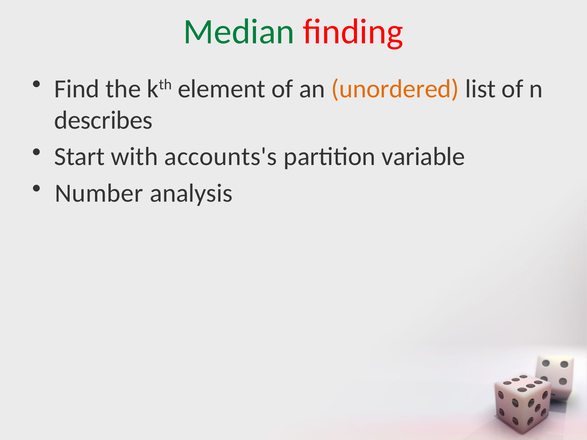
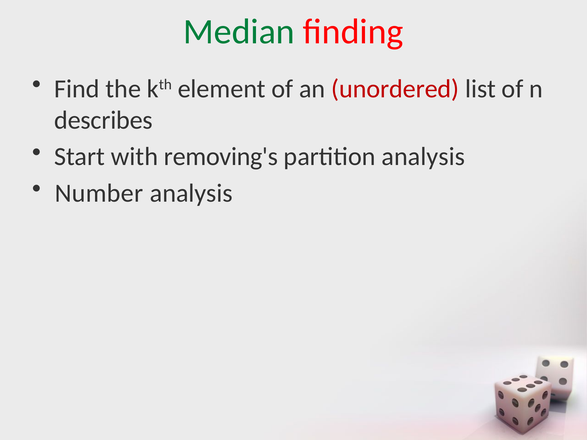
unordered colour: orange -> red (395, 89)
accounts's: accounts's -> removing's (221, 157)
partition variable: variable -> analysis (423, 157)
